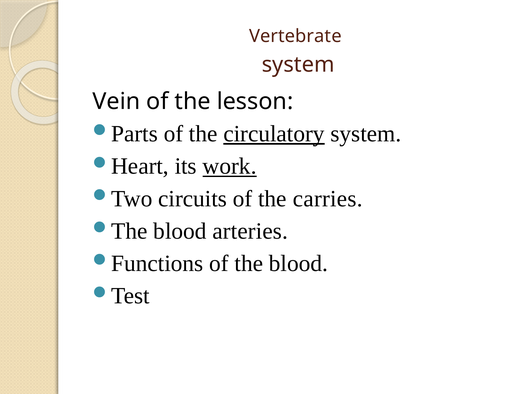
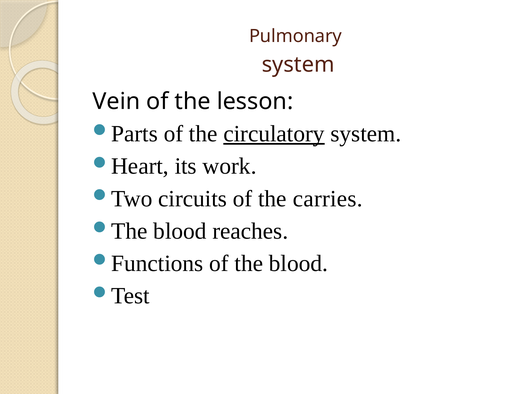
Vertebrate: Vertebrate -> Pulmonary (295, 36)
work underline: present -> none (230, 166)
arteries: arteries -> reaches (250, 231)
